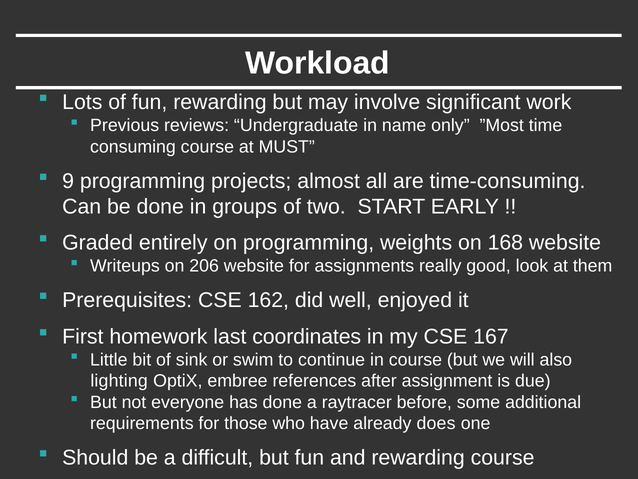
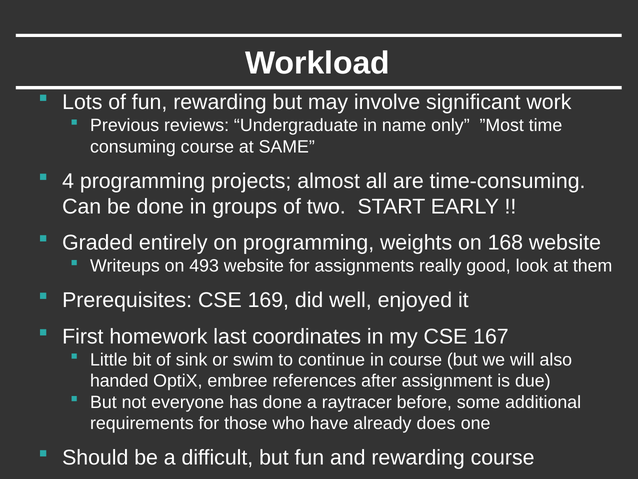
MUST: MUST -> SAME (287, 147)
9: 9 -> 4 (68, 181)
206: 206 -> 493 (204, 266)
162: 162 -> 169 (268, 300)
lighting: lighting -> handed (119, 381)
